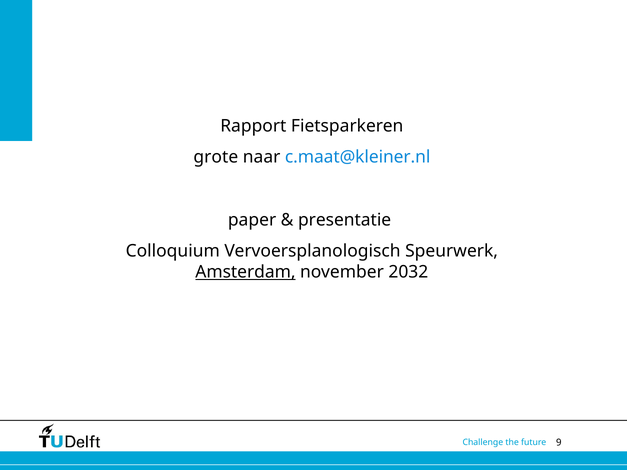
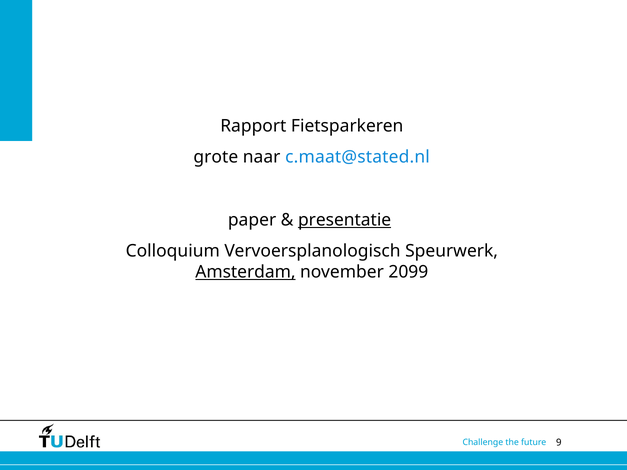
c.maat@kleiner.nl: c.maat@kleiner.nl -> c.maat@stated.nl (358, 157)
presentatie underline: none -> present (345, 220)
2032: 2032 -> 2099 (408, 272)
